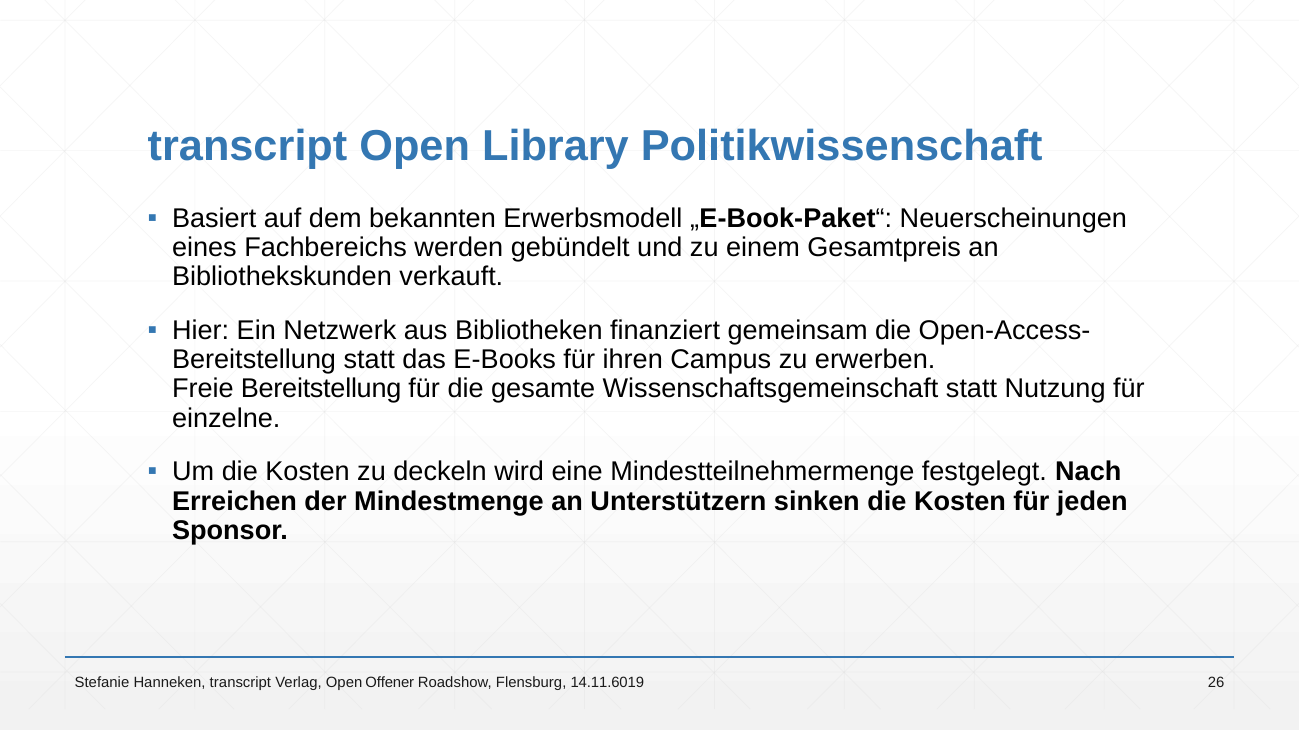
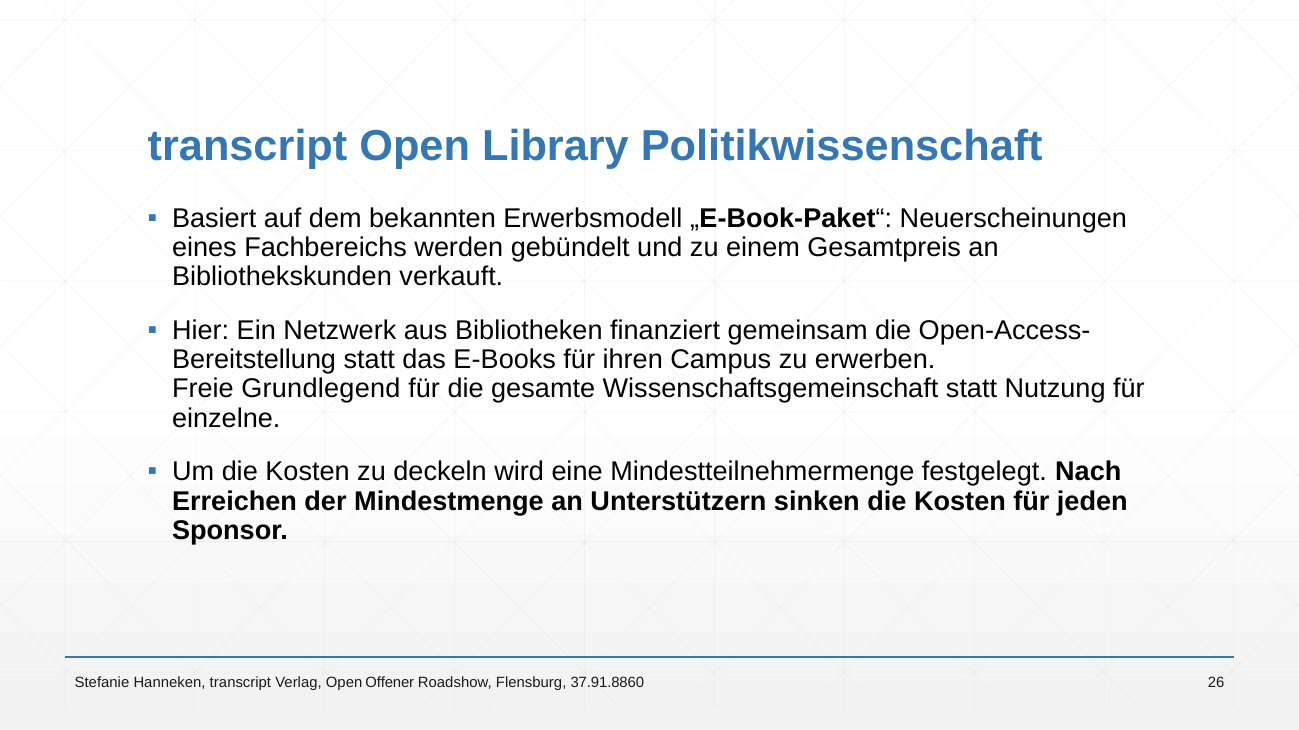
Freie Bereitstellung: Bereitstellung -> Grundlegend (321, 389)
14.11.6019: 14.11.6019 -> 37.91.8860 (607, 683)
